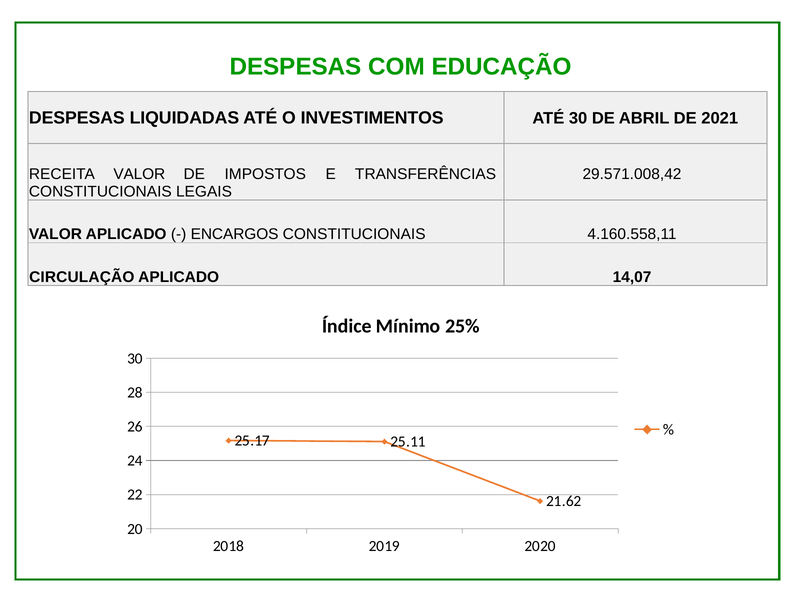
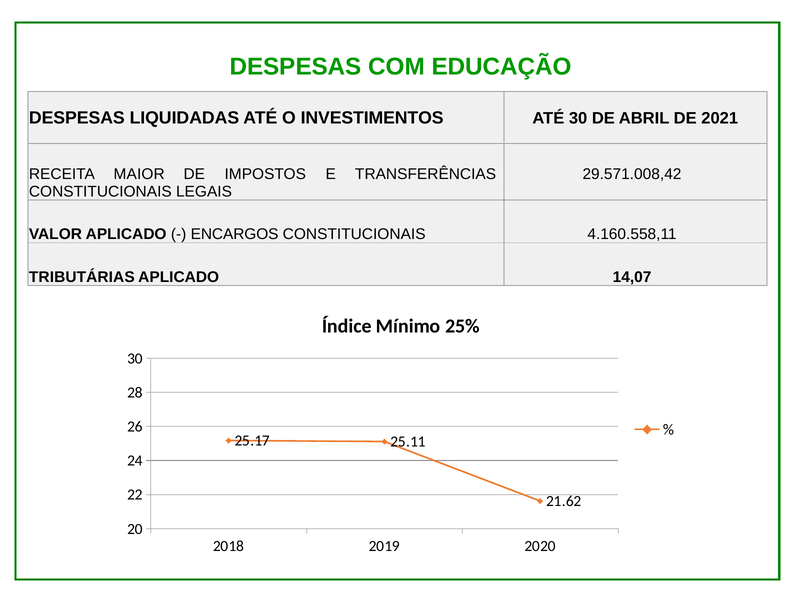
RECEITA VALOR: VALOR -> MAIOR (139, 174)
CIRCULAÇÃO: CIRCULAÇÃO -> TRIBUTÁRIAS (82, 277)
